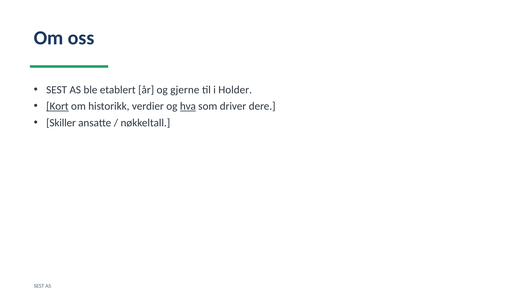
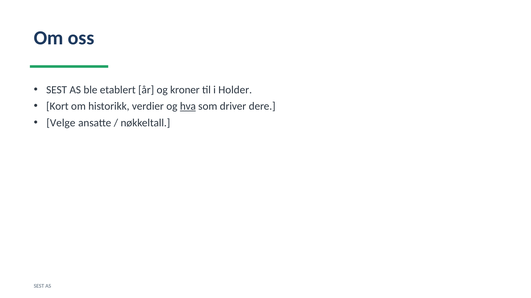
gjerne: gjerne -> kroner (185, 90)
Kort underline: present -> none (57, 107)
Skiller: Skiller -> Velge (61, 123)
